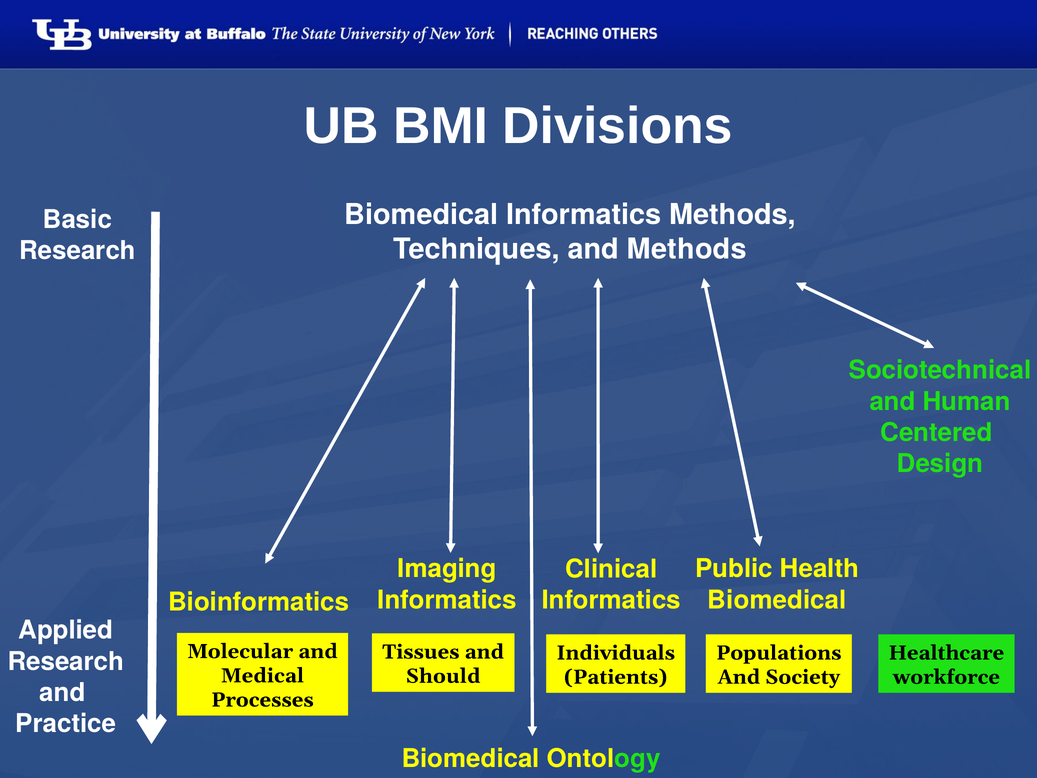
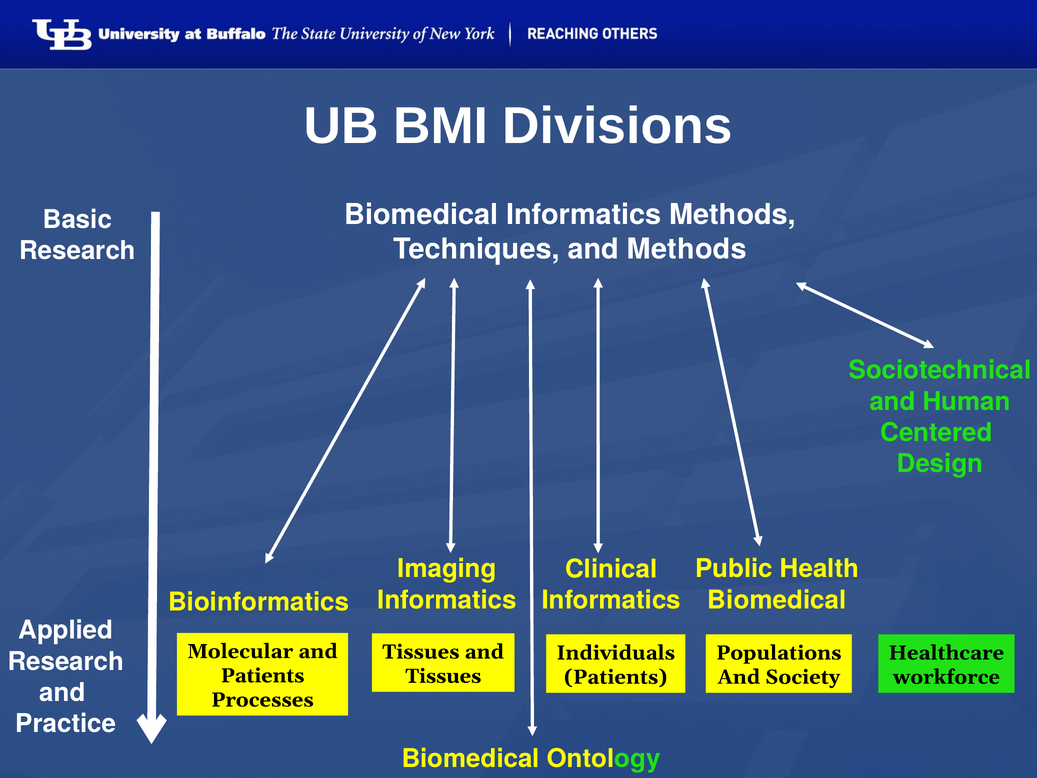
Medical: Medical -> Patients (263, 675)
Should: Should -> Tissues (443, 676)
